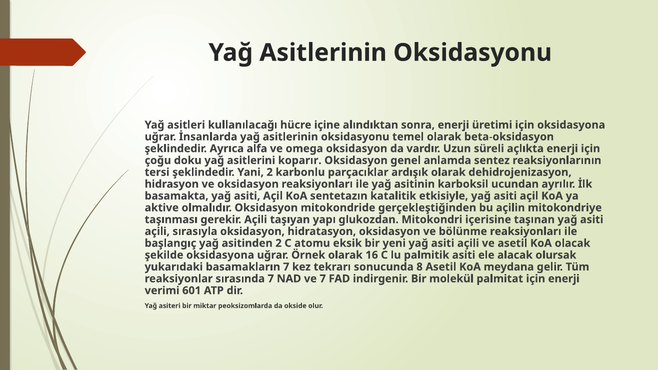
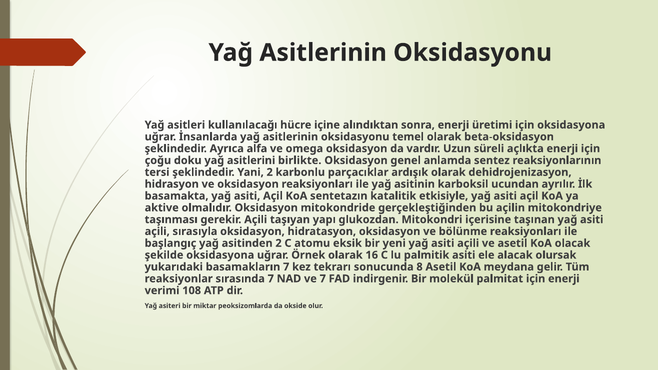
koparır: koparır -> birlikte (300, 160)
601: 601 -> 108 (192, 291)
